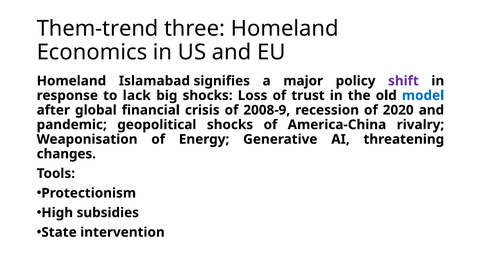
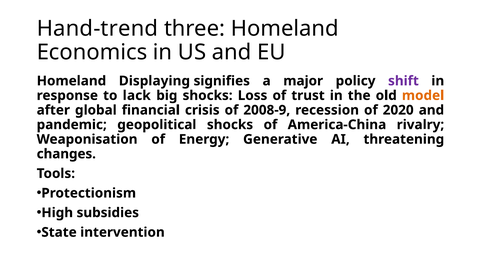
Them-trend: Them-trend -> Hand-trend (97, 29)
Islamabad: Islamabad -> Displaying (154, 81)
model colour: blue -> orange (423, 96)
